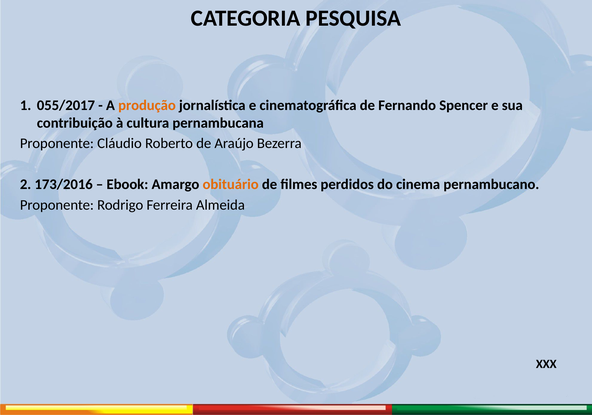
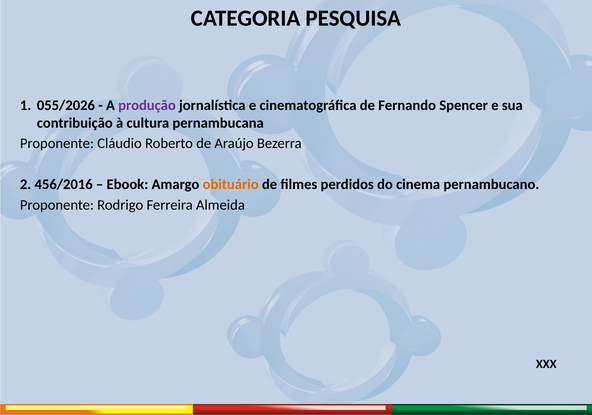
055/2017: 055/2017 -> 055/2026 (66, 105)
produção colour: orange -> purple (147, 105)
173/2016: 173/2016 -> 456/2016 (64, 184)
